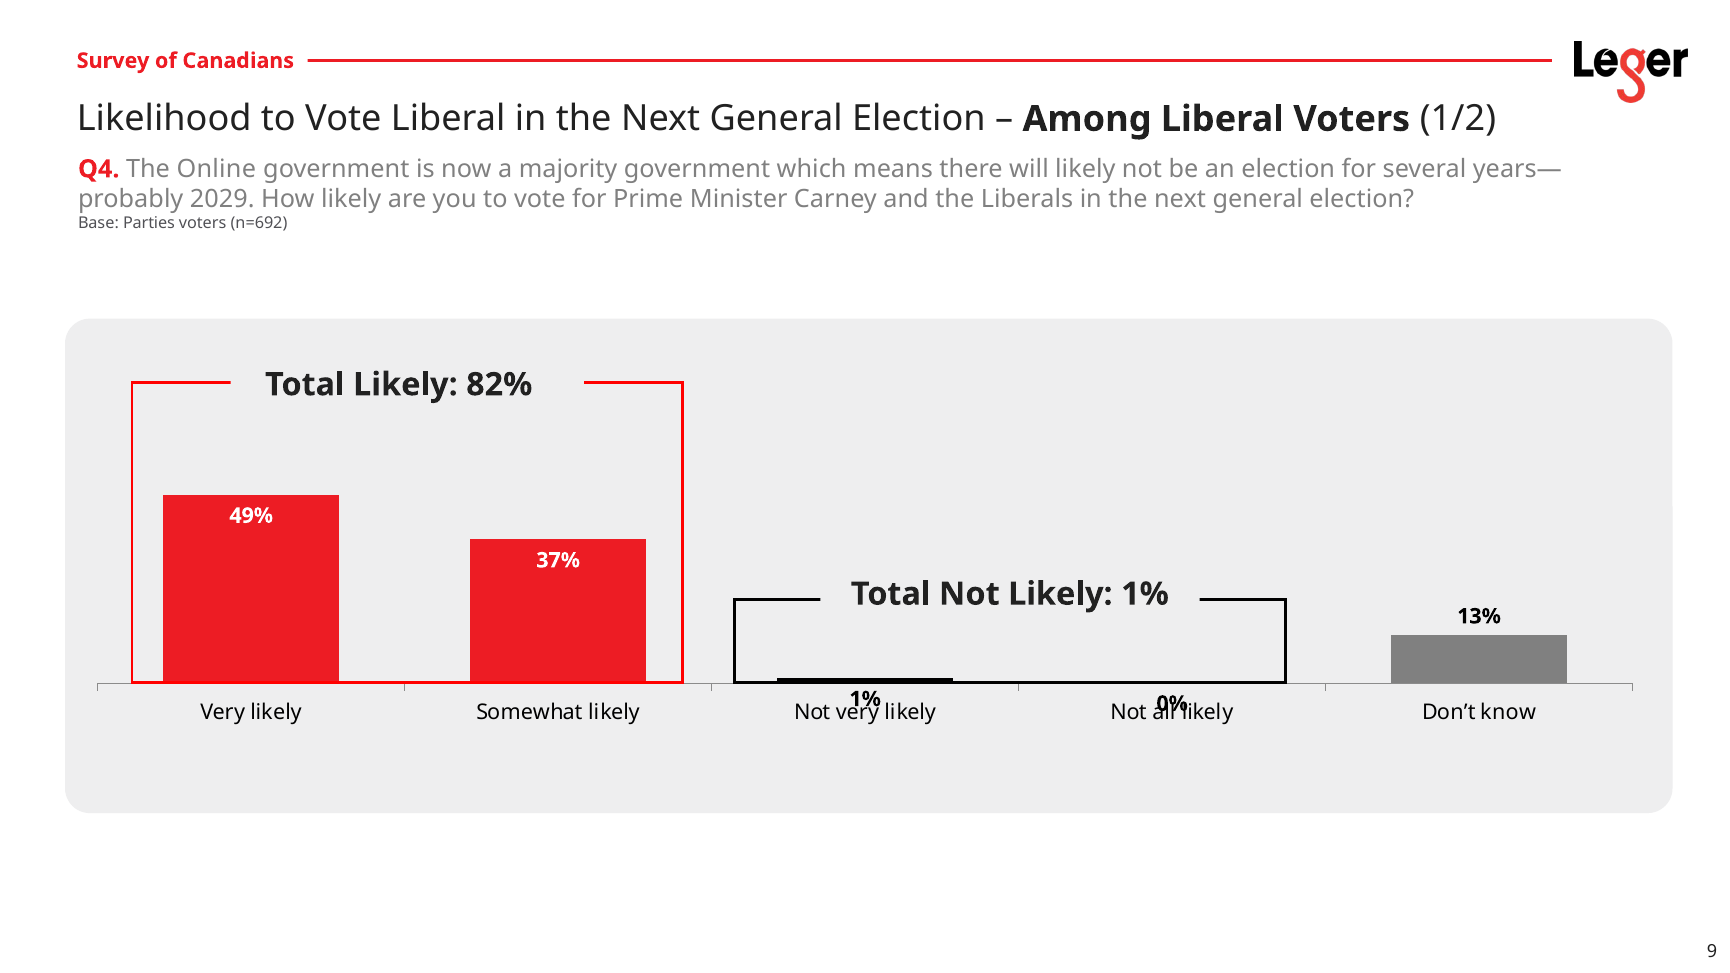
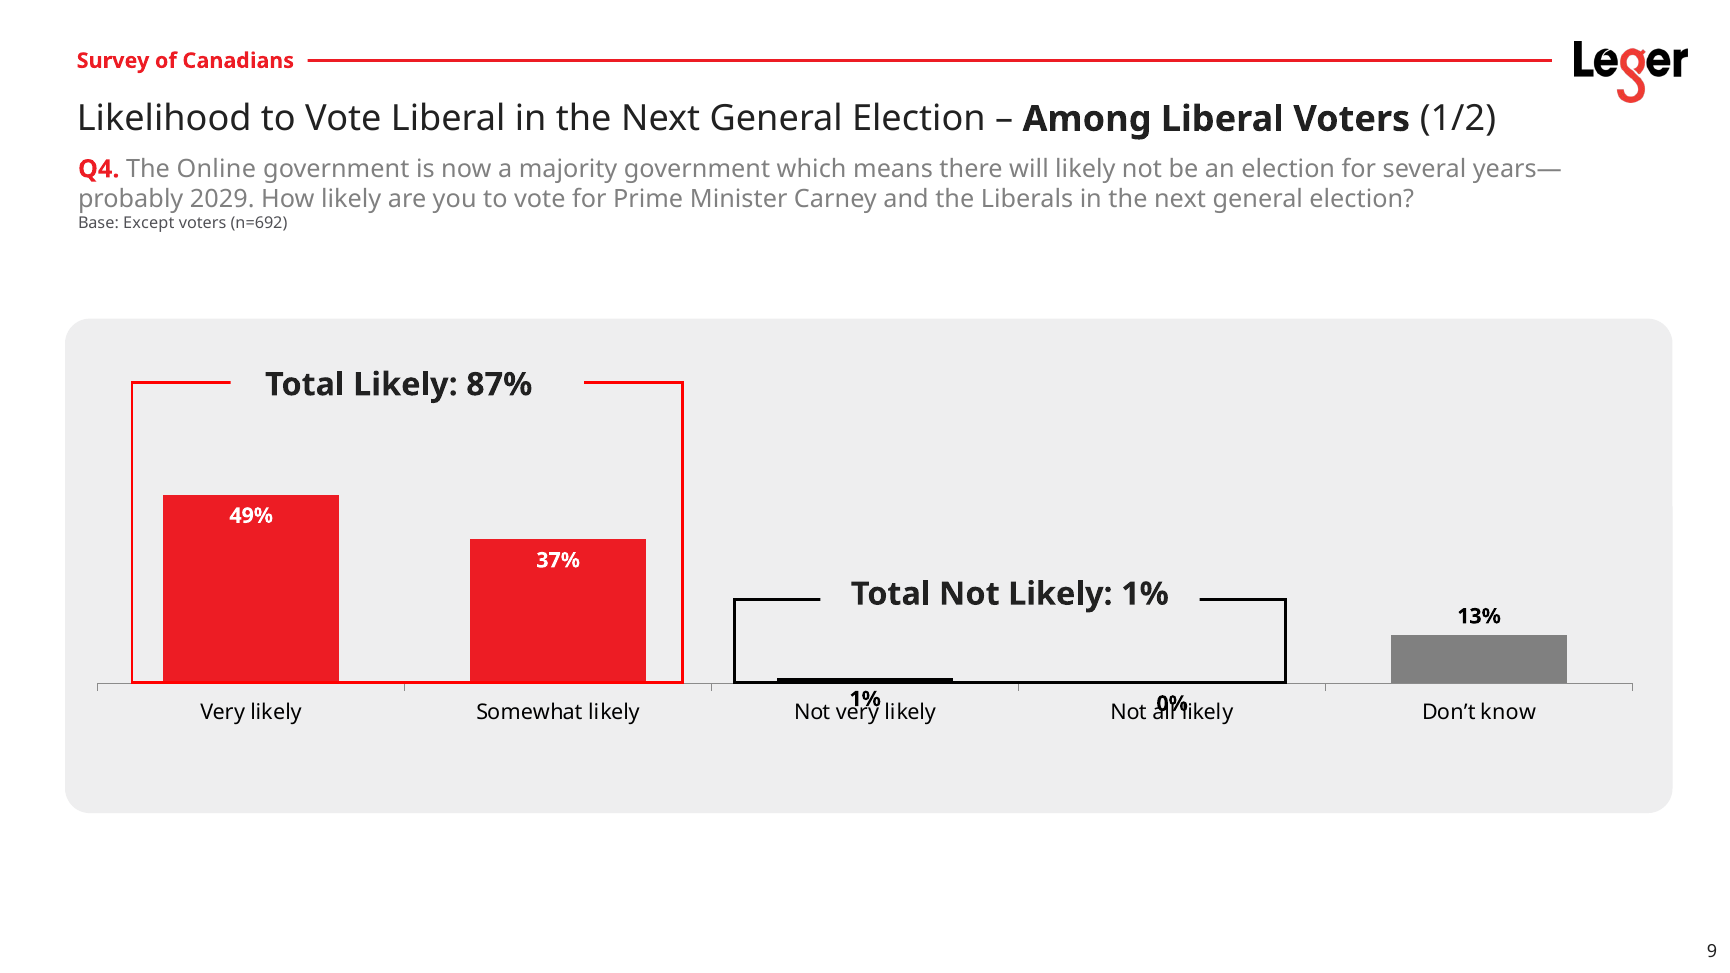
Parties: Parties -> Except (149, 224)
82%: 82% -> 87% (499, 385)
